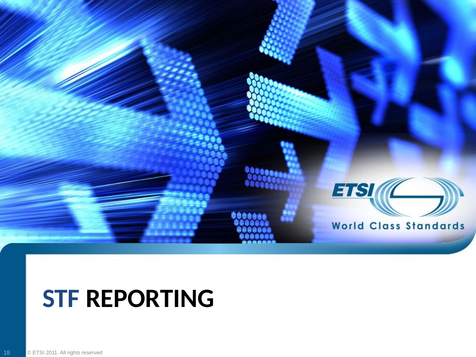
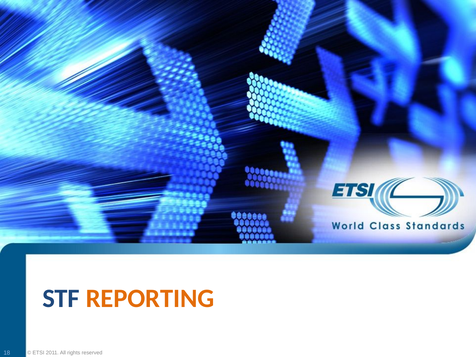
REPORTING colour: black -> orange (150, 299)
